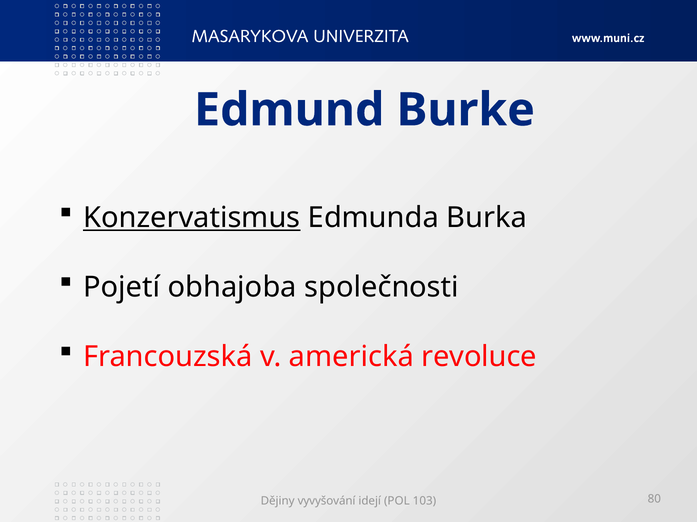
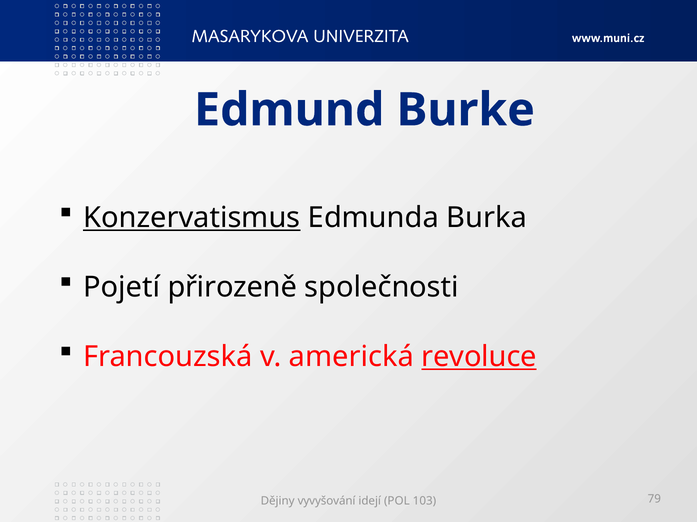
obhajoba: obhajoba -> přirozeně (232, 288)
revoluce underline: none -> present (479, 357)
80: 80 -> 79 (654, 500)
